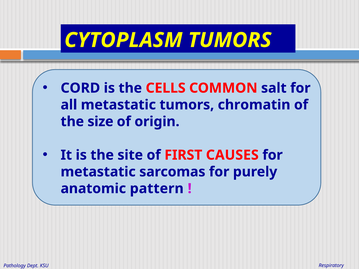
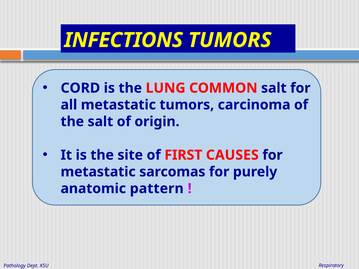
CYTOPLASM: CYTOPLASM -> INFECTIONS (124, 40)
CELLS: CELLS -> LUNG (166, 88)
chromatin: chromatin -> carcinoma (254, 105)
the size: size -> salt (100, 122)
